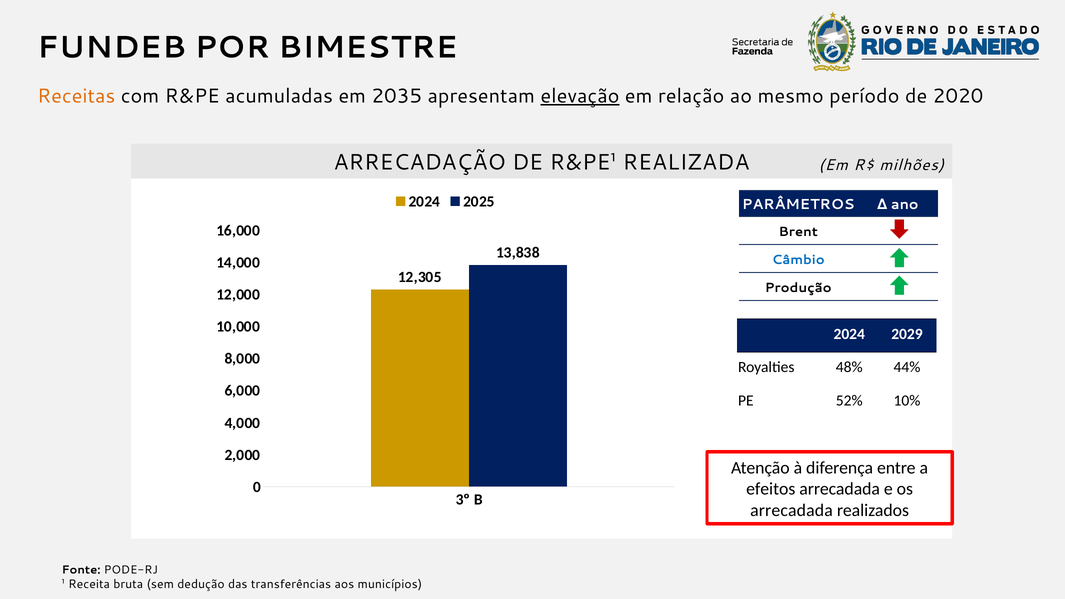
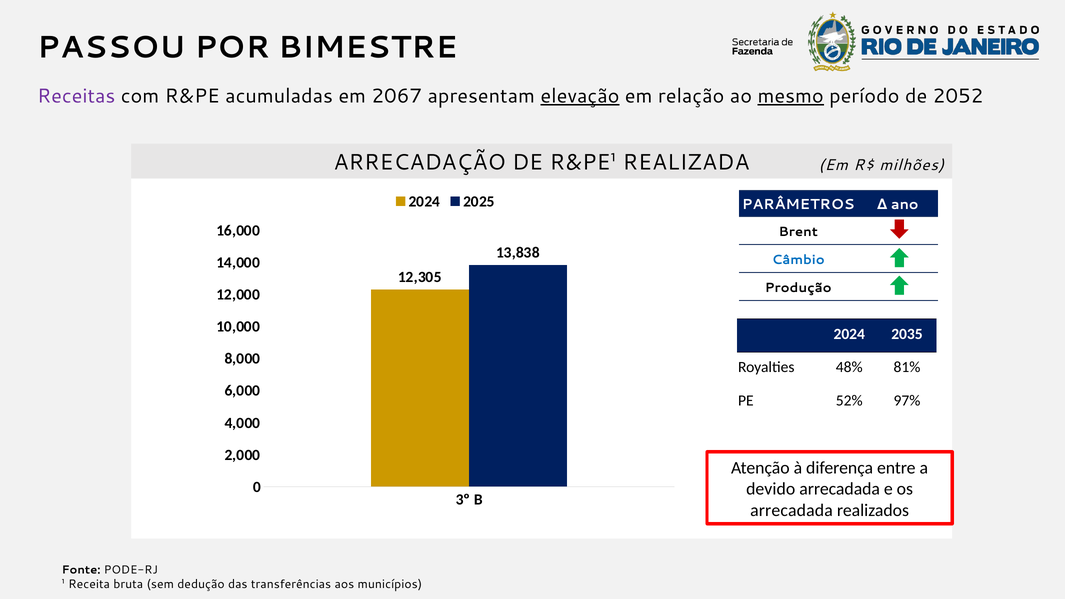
FUNDEB: FUNDEB -> PASSOU (112, 48)
Receitas colour: orange -> purple (76, 96)
2035: 2035 -> 2067 (397, 96)
mesmo underline: none -> present (791, 96)
2020: 2020 -> 2052 (958, 96)
2029: 2029 -> 2035 (907, 334)
44%: 44% -> 81% (907, 367)
10%: 10% -> 97% (907, 400)
efeitos: efeitos -> devido (771, 489)
